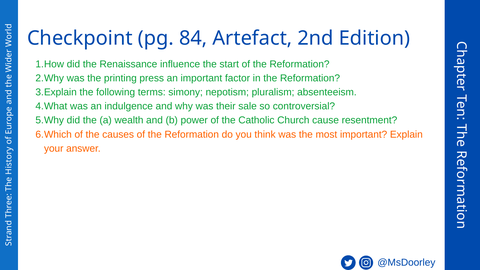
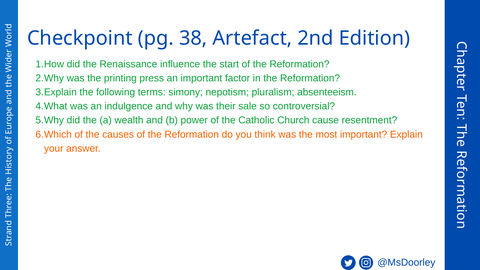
84: 84 -> 38 (193, 38)
